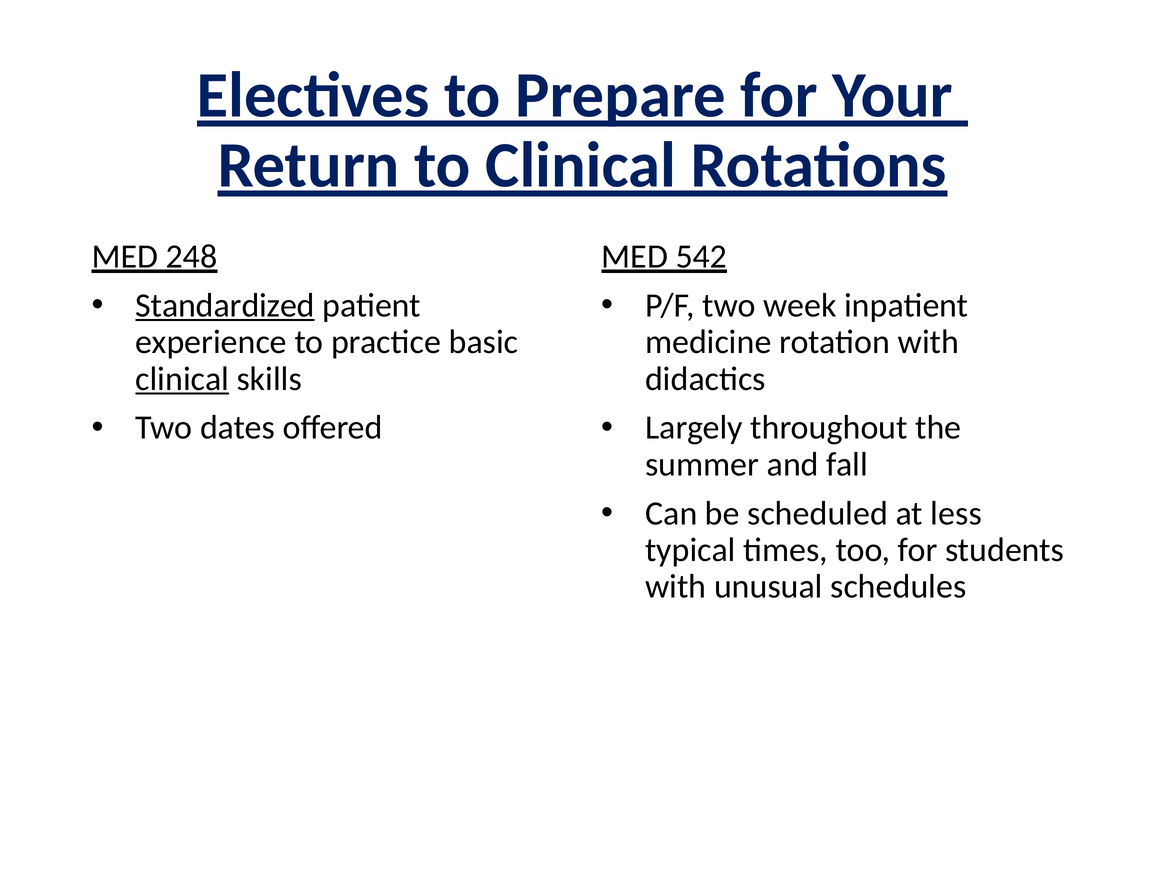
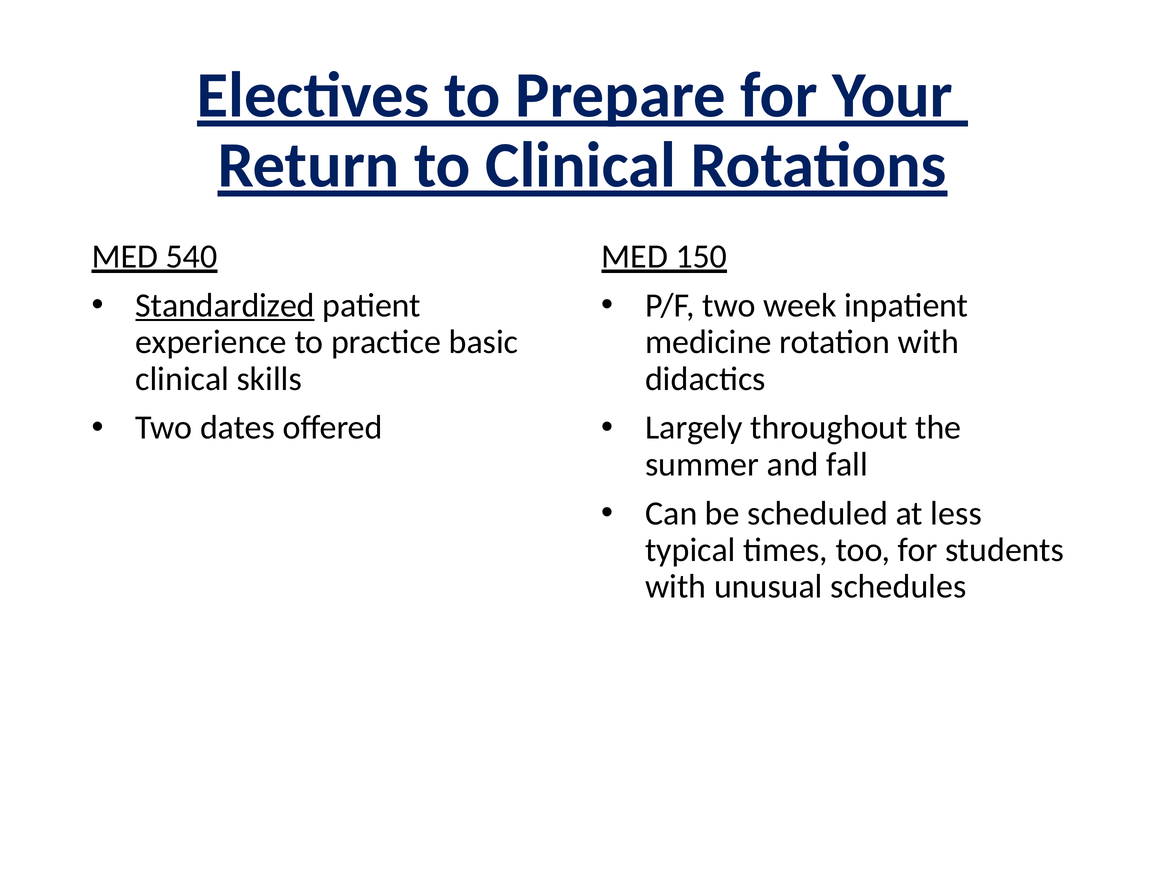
248: 248 -> 540 (192, 257)
542: 542 -> 150 (701, 257)
clinical underline: present -> none (182, 379)
